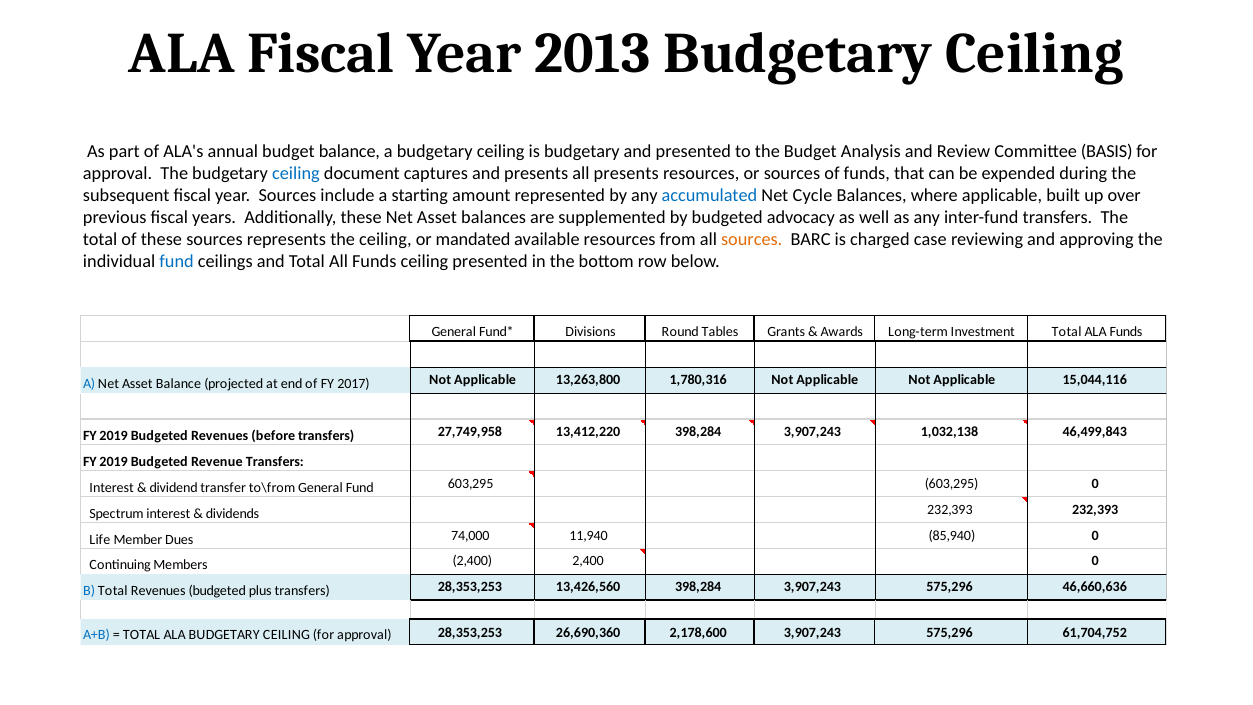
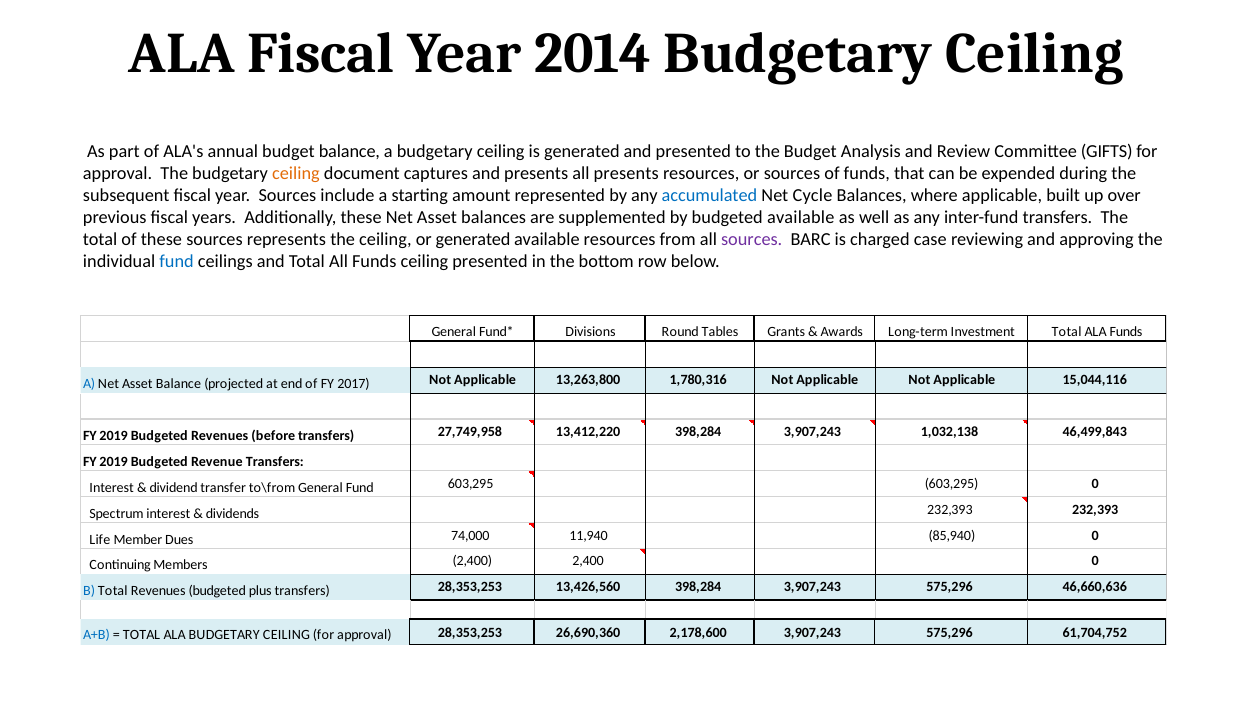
2013: 2013 -> 2014 (593, 54)
is budgetary: budgetary -> generated (582, 151)
BASIS: BASIS -> GIFTS (1107, 151)
ceiling colour: blue -> orange (296, 173)
budgeted advocacy: advocacy -> available (801, 217)
or mandated: mandated -> generated (473, 239)
sources colour: orange -> purple (752, 239)
